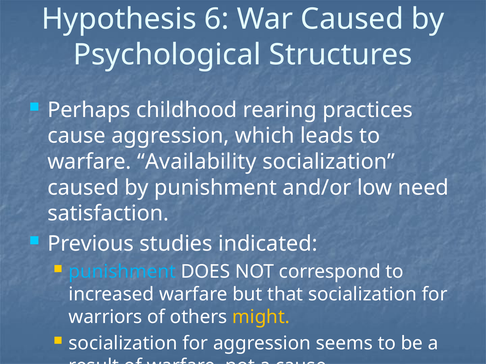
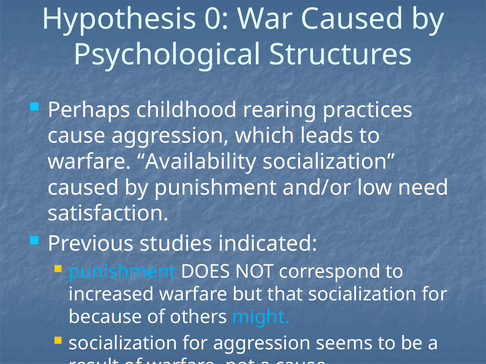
6: 6 -> 0 (217, 19)
warriors: warriors -> because (105, 317)
might colour: yellow -> light blue (261, 317)
